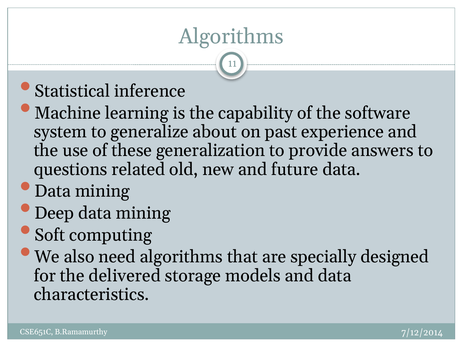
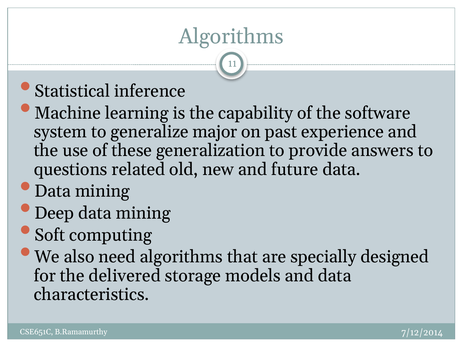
about: about -> major (215, 132)
